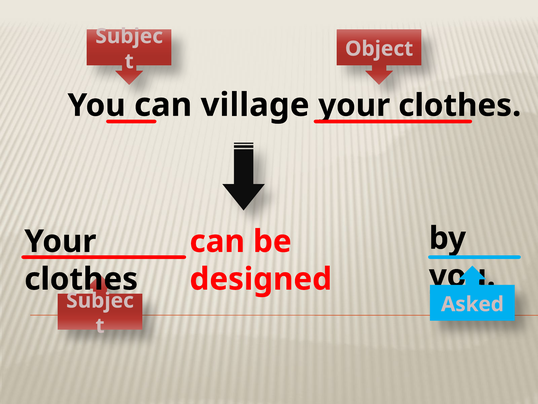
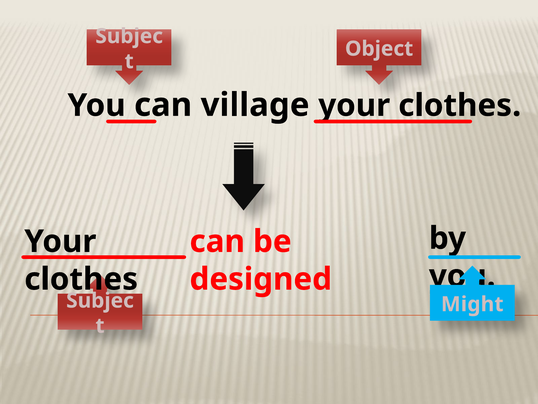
Asked: Asked -> Might (472, 304)
